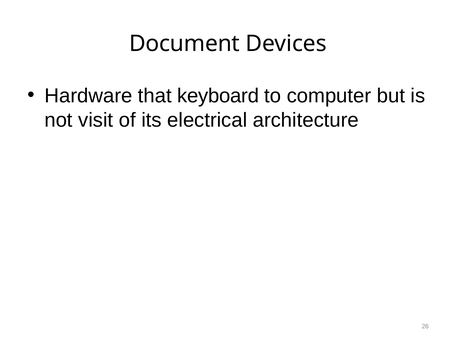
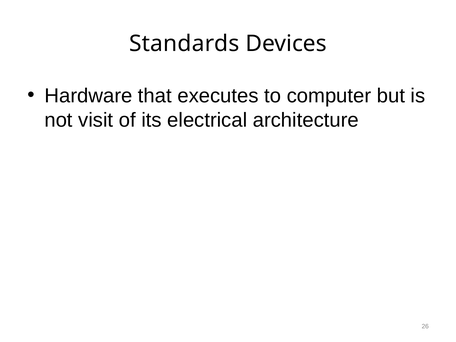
Document: Document -> Standards (184, 44)
keyboard: keyboard -> executes (218, 96)
